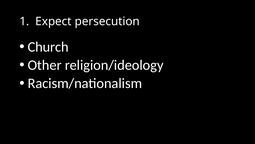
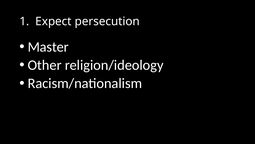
Church: Church -> Master (48, 47)
